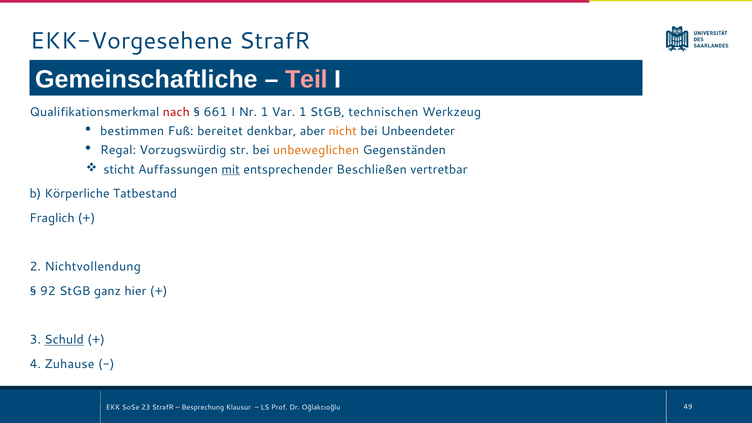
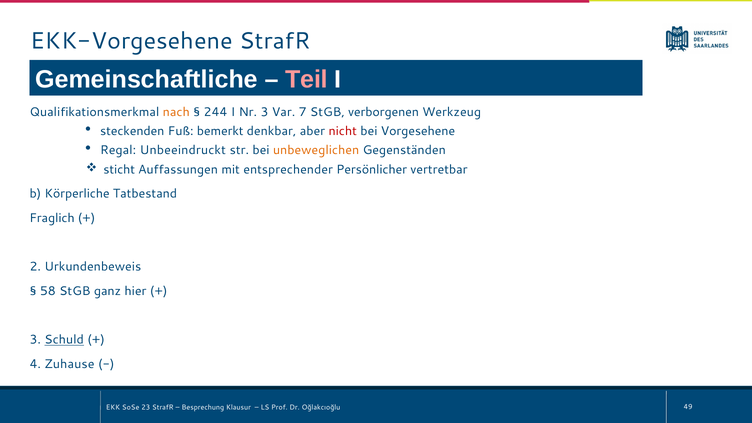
nach colour: red -> orange (176, 112)
661: 661 -> 244 (215, 112)
Nr 1: 1 -> 3 (264, 112)
Var 1: 1 -> 7 (303, 112)
technischen: technischen -> verborgenen (384, 112)
bestimmen: bestimmen -> steckenden (132, 131)
bereitet: bereitet -> bemerkt (220, 131)
nicht colour: orange -> red (343, 131)
Unbeendeter: Unbeendeter -> Vorgesehene (418, 131)
Vorzugswürdig: Vorzugswürdig -> Unbeeindruckt (183, 150)
mit underline: present -> none (231, 169)
Beschließen: Beschließen -> Persönlicher (372, 169)
Nichtvollendung: Nichtvollendung -> Urkundenbeweis (93, 267)
92: 92 -> 58 (48, 291)
